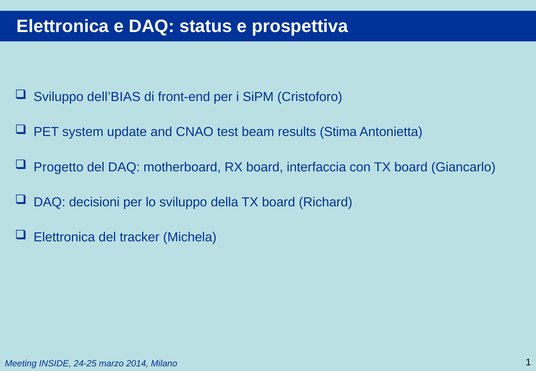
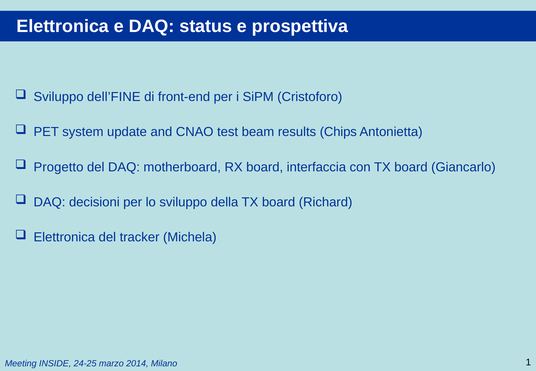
dell’BIAS: dell’BIAS -> dell’FINE (114, 97)
Stima: Stima -> Chips (338, 132)
